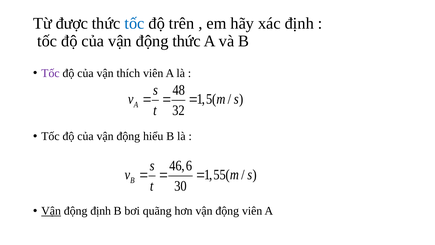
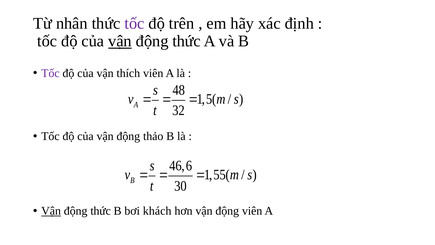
được: được -> nhân (72, 23)
tốc colour: blue -> purple (135, 23)
vận underline: none -> present (120, 41)
hiểu: hiểu -> thảo (153, 136)
định: định -> thức (101, 211)
quãng: quãng -> khách (157, 211)
